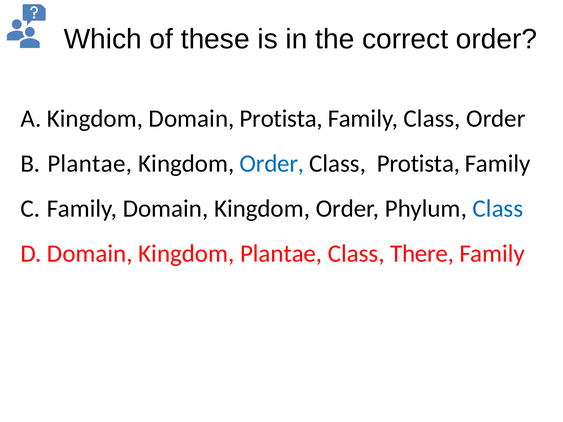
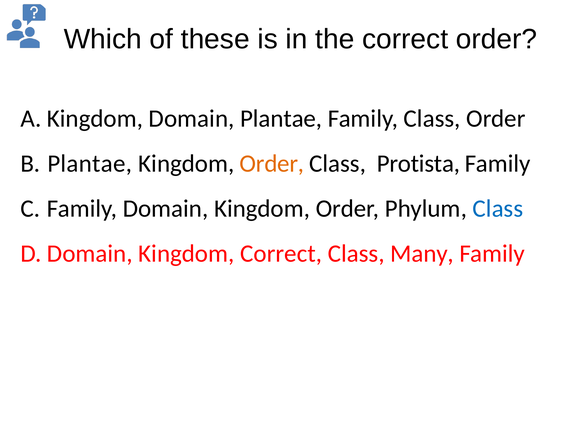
Domain Protista: Protista -> Plantae (281, 119)
Order colour: blue -> orange (272, 164)
Kingdom Plantae: Plantae -> Correct (281, 254)
There: There -> Many (422, 254)
